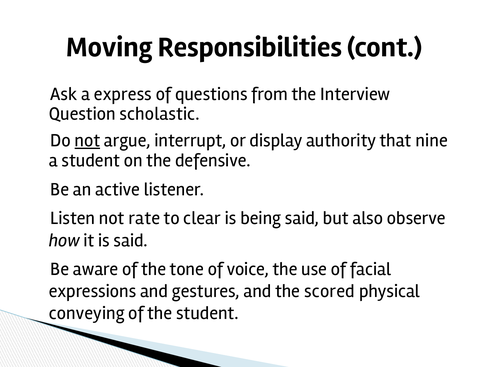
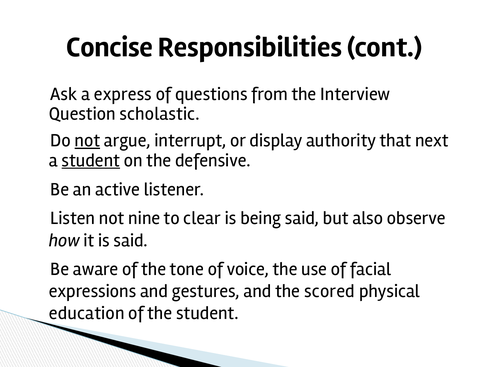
Moving: Moving -> Concise (110, 47)
nine: nine -> next (432, 140)
student underline: none -> present (91, 160)
rate: rate -> nine (144, 218)
conveying: conveying -> education (87, 313)
